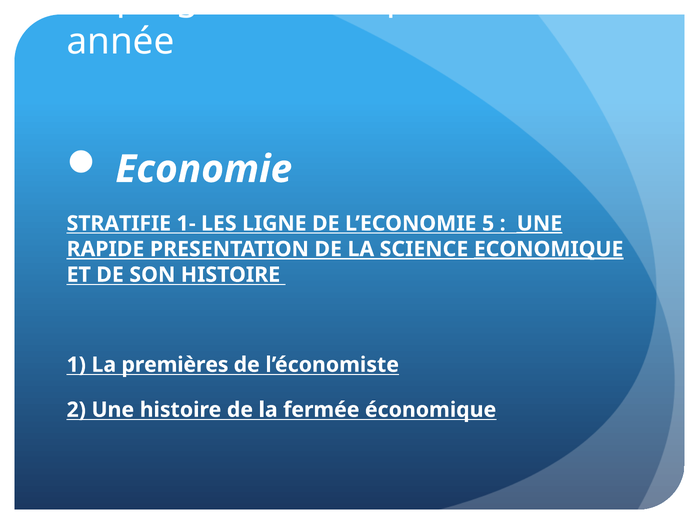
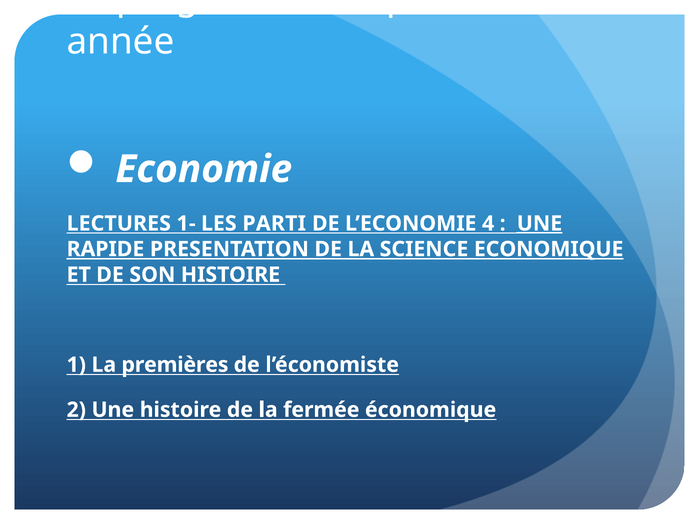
STRATIFIE: STRATIFIE -> LECTURES (119, 224)
LIGNE: LIGNE -> PARTI (274, 224)
5: 5 -> 4 (488, 224)
ECONOMIQUE underline: present -> none (549, 249)
